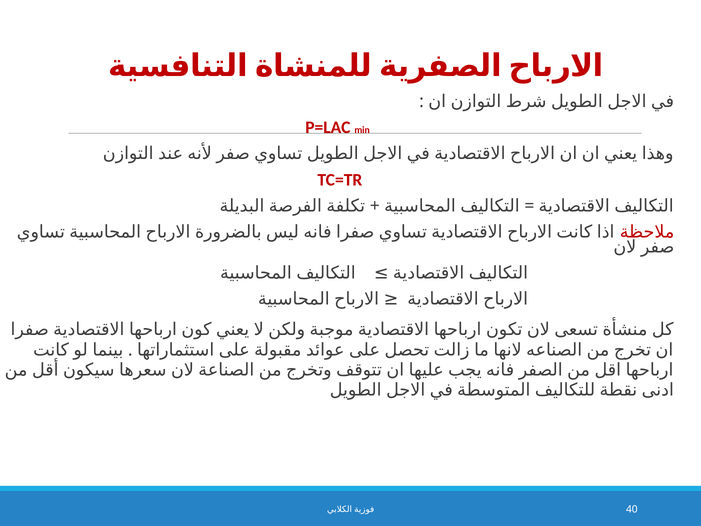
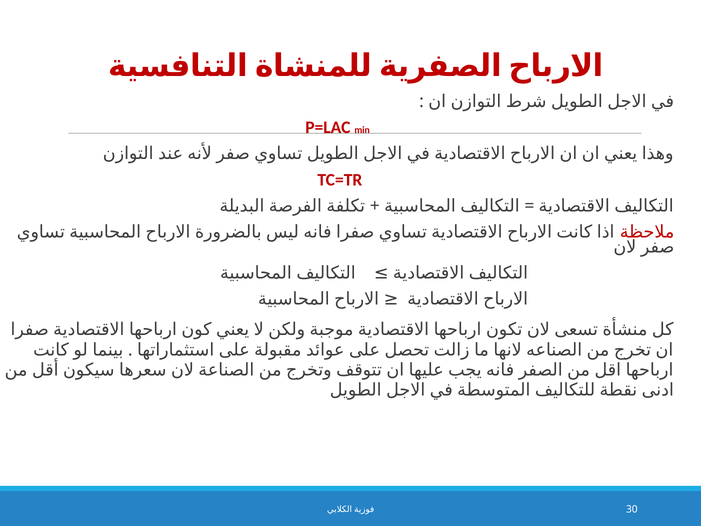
40: 40 -> 30 (632, 509)
